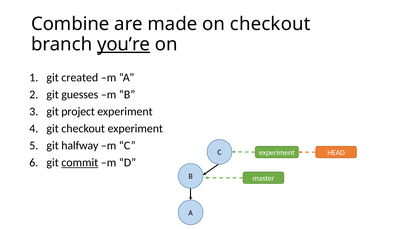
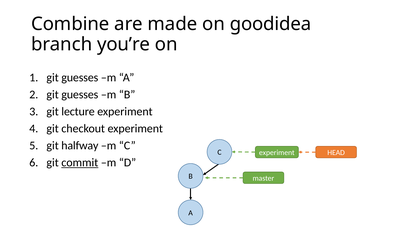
on checkout: checkout -> goodidea (271, 24)
you’re underline: present -> none (124, 44)
created: created -> guesses (80, 77)
project: project -> lecture (78, 112)
